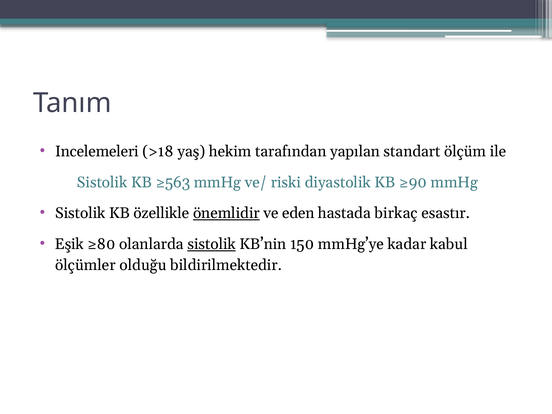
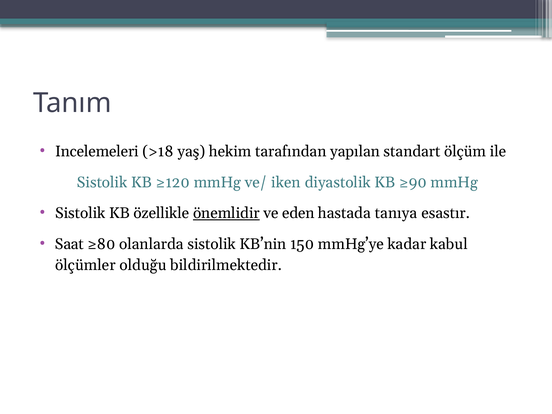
≥563: ≥563 -> ≥120 (173, 182)
riski: riski -> iken (286, 182)
birkaç: birkaç -> tanıya (396, 213)
Eşik: Eşik -> Saat (69, 244)
sistolik underline: present -> none (212, 244)
